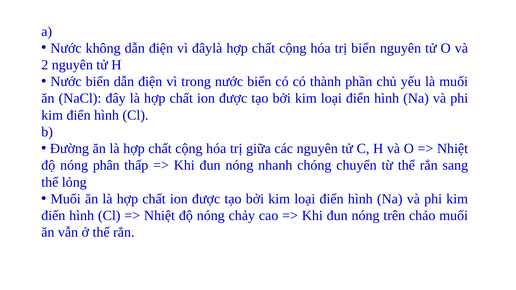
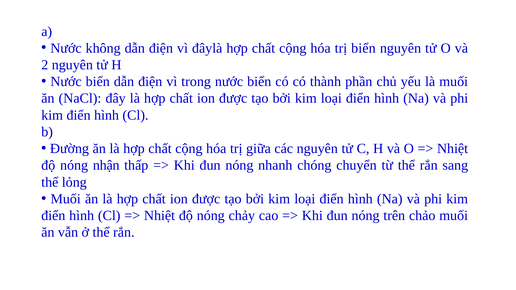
phân: phân -> nhận (106, 165)
